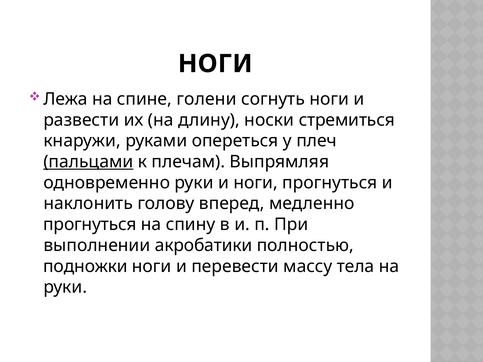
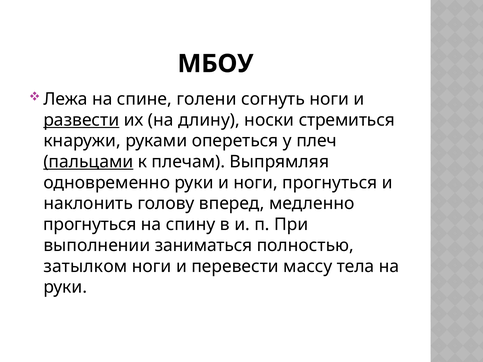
НОГИ: НОГИ -> МБОУ (215, 64)
развести underline: none -> present (81, 120)
акробатики: акробатики -> заниматься (204, 246)
подножки: подножки -> затылком (85, 266)
